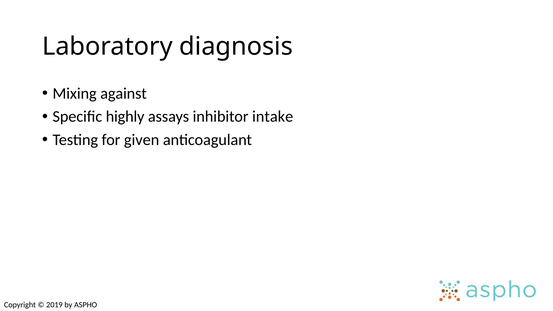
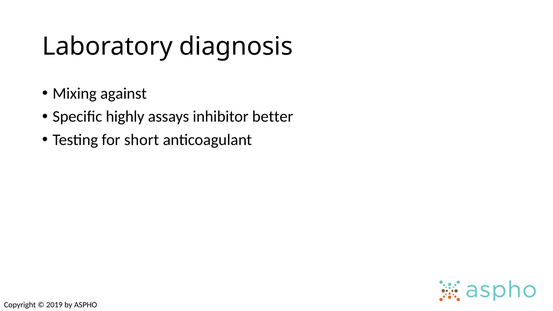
intake: intake -> better (273, 117)
given: given -> short (142, 140)
